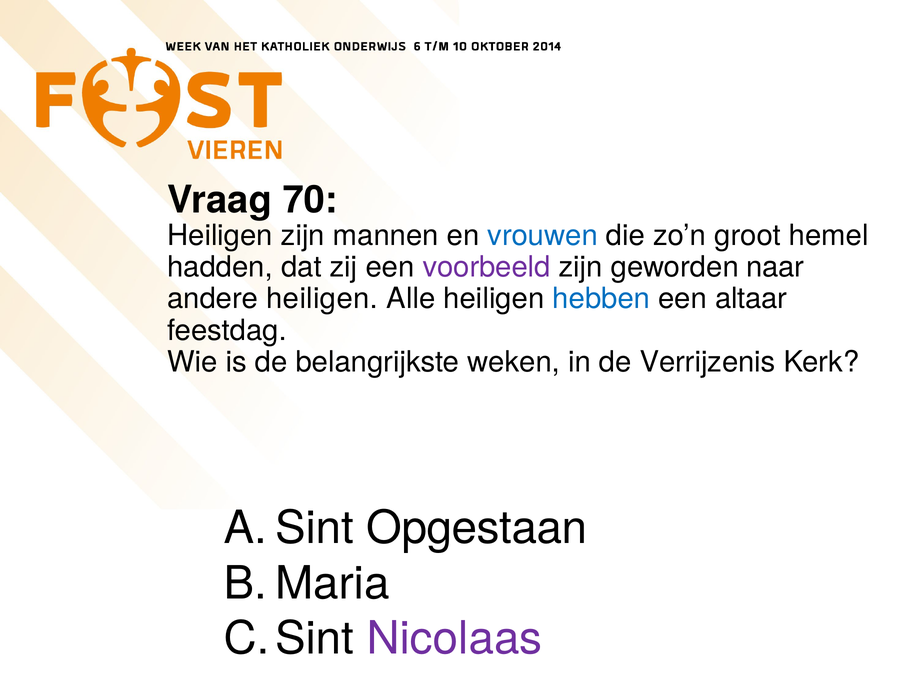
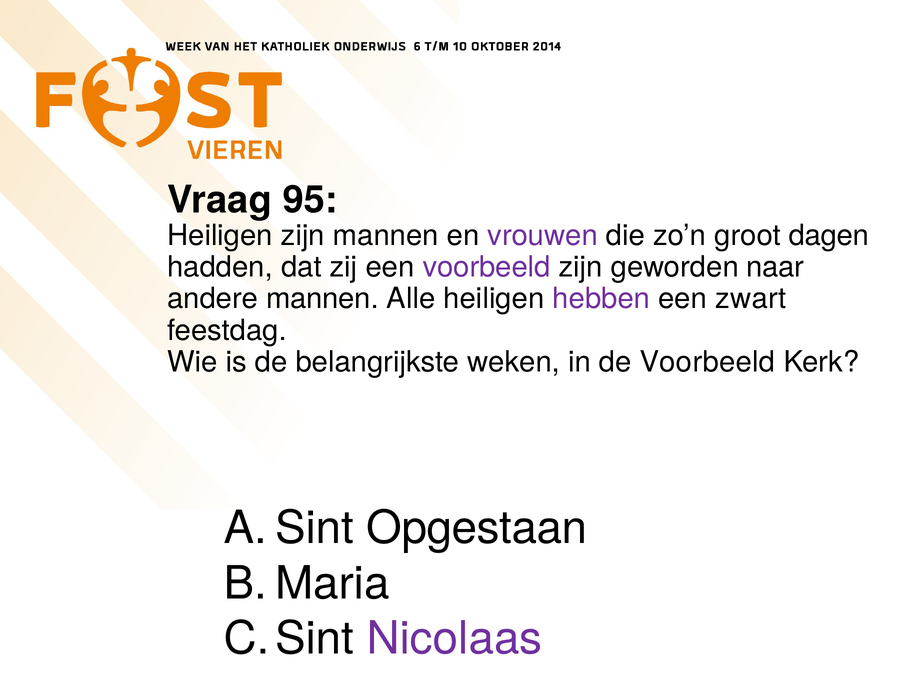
70: 70 -> 95 (310, 200)
vrouwen colour: blue -> purple (543, 235)
hemel: hemel -> dagen (829, 235)
andere heiligen: heiligen -> mannen (322, 299)
hebben colour: blue -> purple (601, 299)
altaar: altaar -> zwart (751, 299)
de Verrijzenis: Verrijzenis -> Voorbeeld (707, 362)
